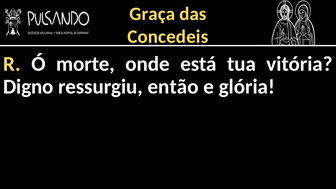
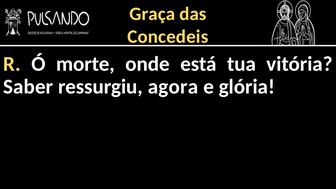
Digno: Digno -> Saber (28, 87)
então: então -> agora (173, 87)
